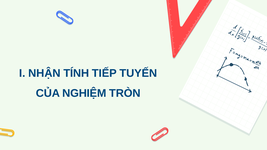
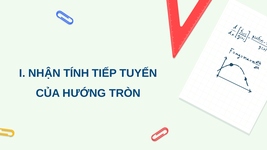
NGHIỆM: NGHIỆM -> HƯỚNG (84, 93)
